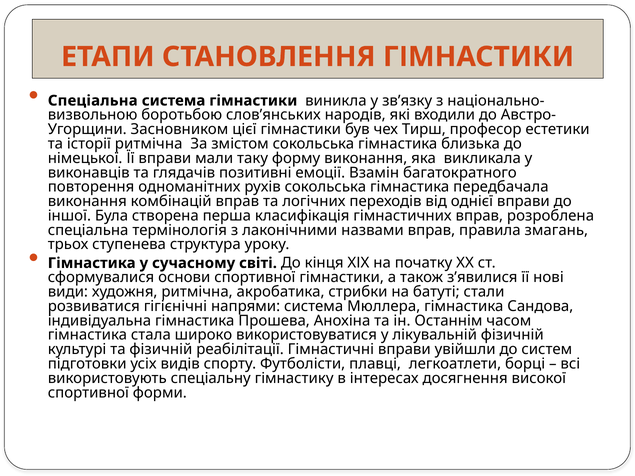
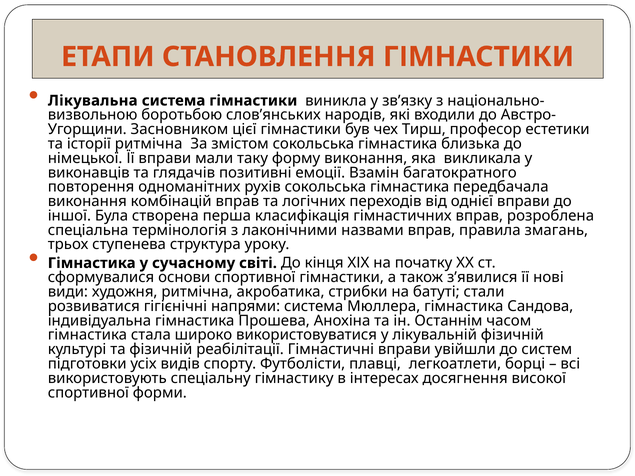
Спеціальна: Спеціальна -> Лікувальна (93, 101)
